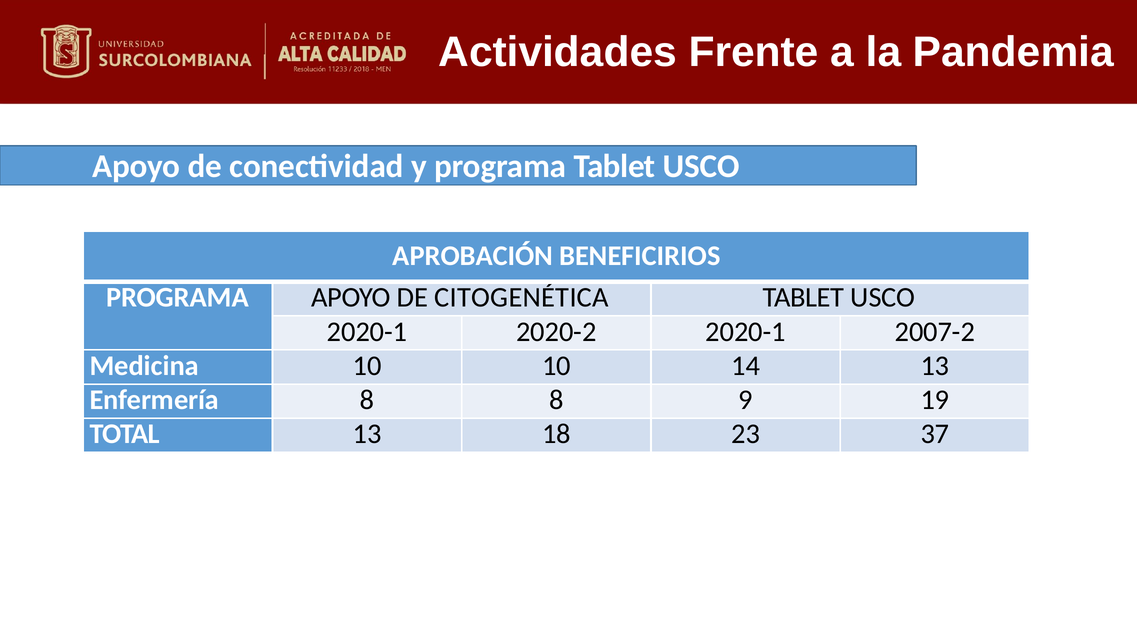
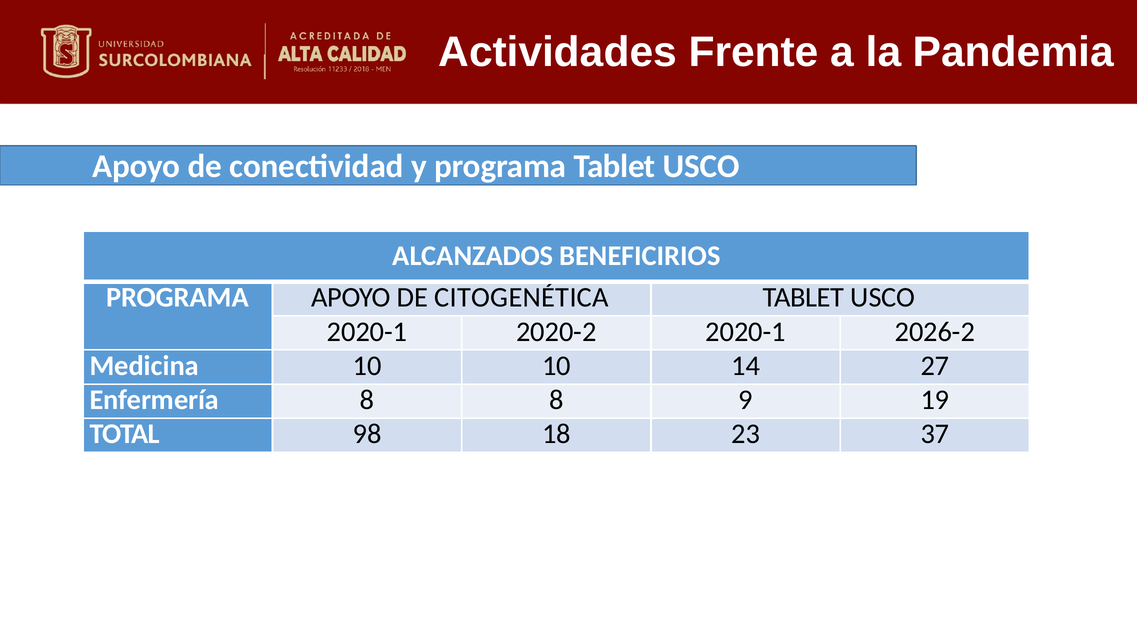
APROBACIÓN: APROBACIÓN -> ALCANZADOS (473, 255)
2007-2: 2007-2 -> 2026-2 (935, 331)
14 13: 13 -> 27 (935, 366)
TOTAL 13: 13 -> 98 (367, 434)
